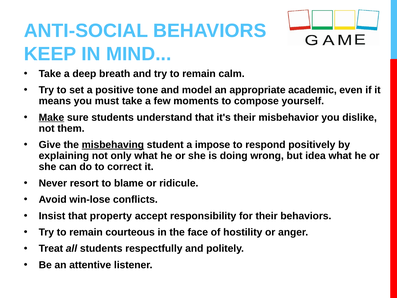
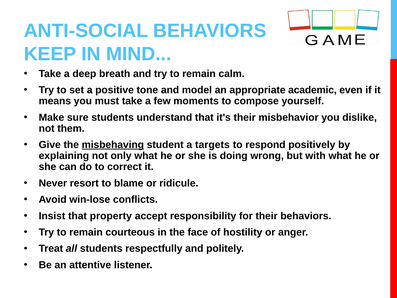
Make underline: present -> none (51, 117)
impose: impose -> targets (212, 145)
idea: idea -> with (315, 156)
